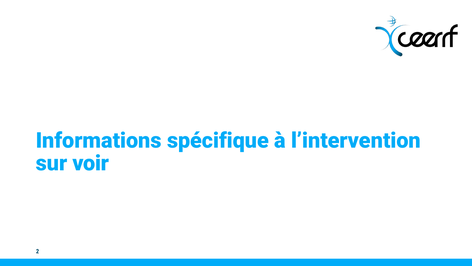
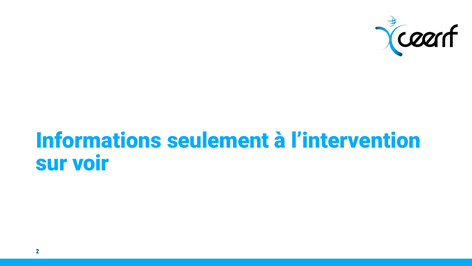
spécifique: spécifique -> seulement (218, 140)
